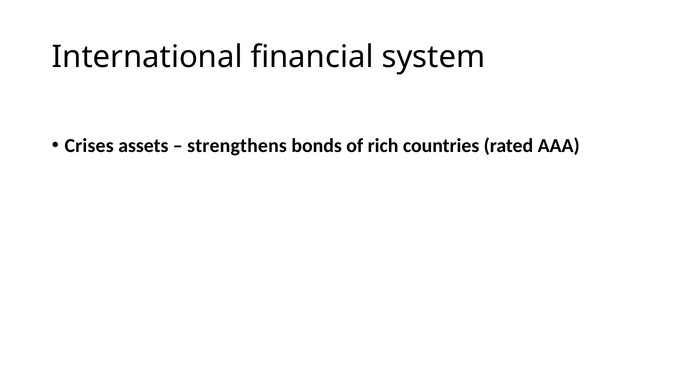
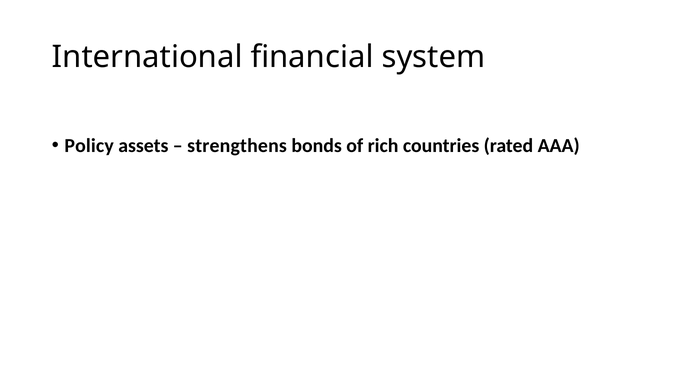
Crises: Crises -> Policy (89, 146)
